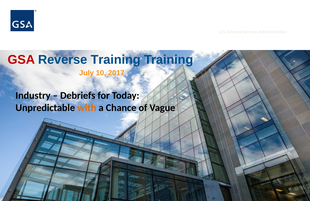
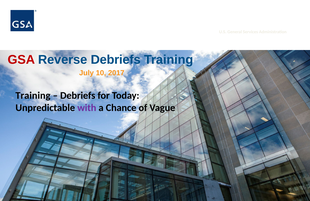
Reverse Training: Training -> Debriefs (116, 60)
Industry: Industry -> Training (33, 95)
with colour: orange -> purple (87, 107)
